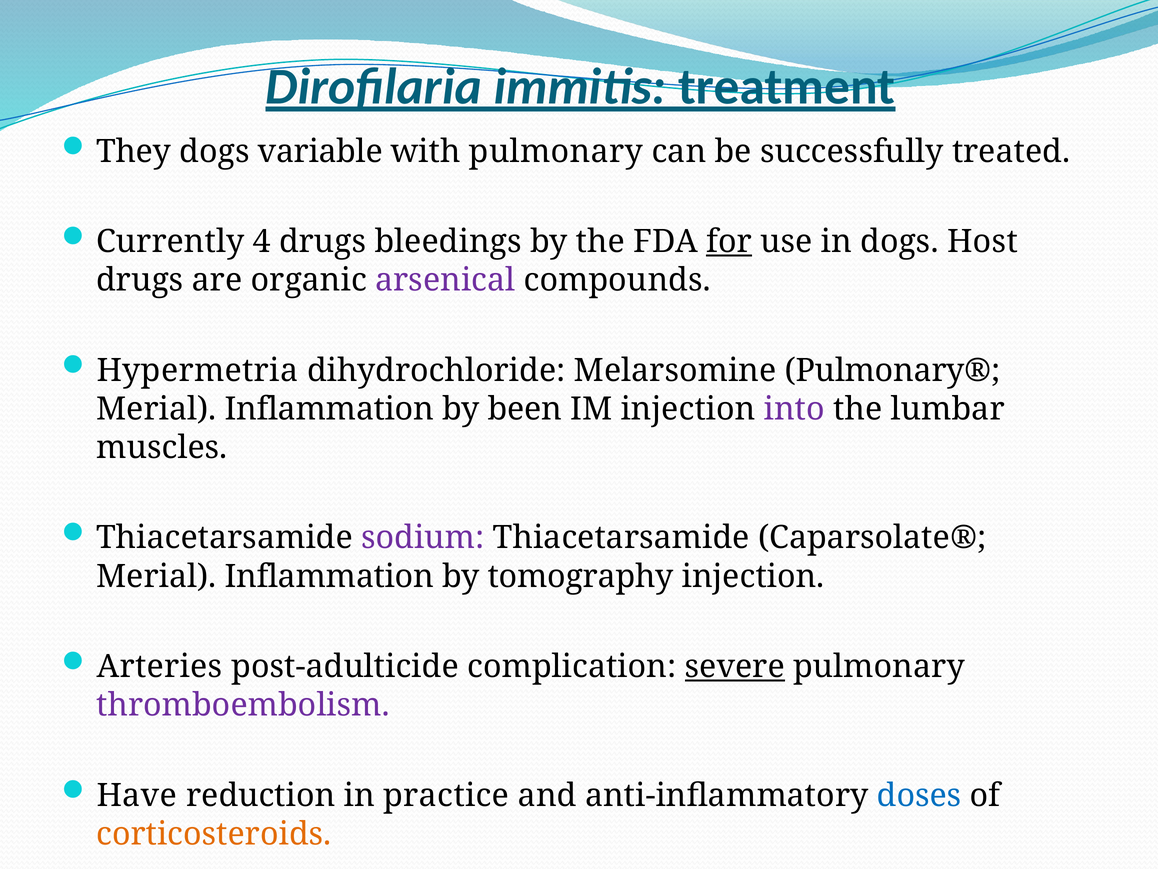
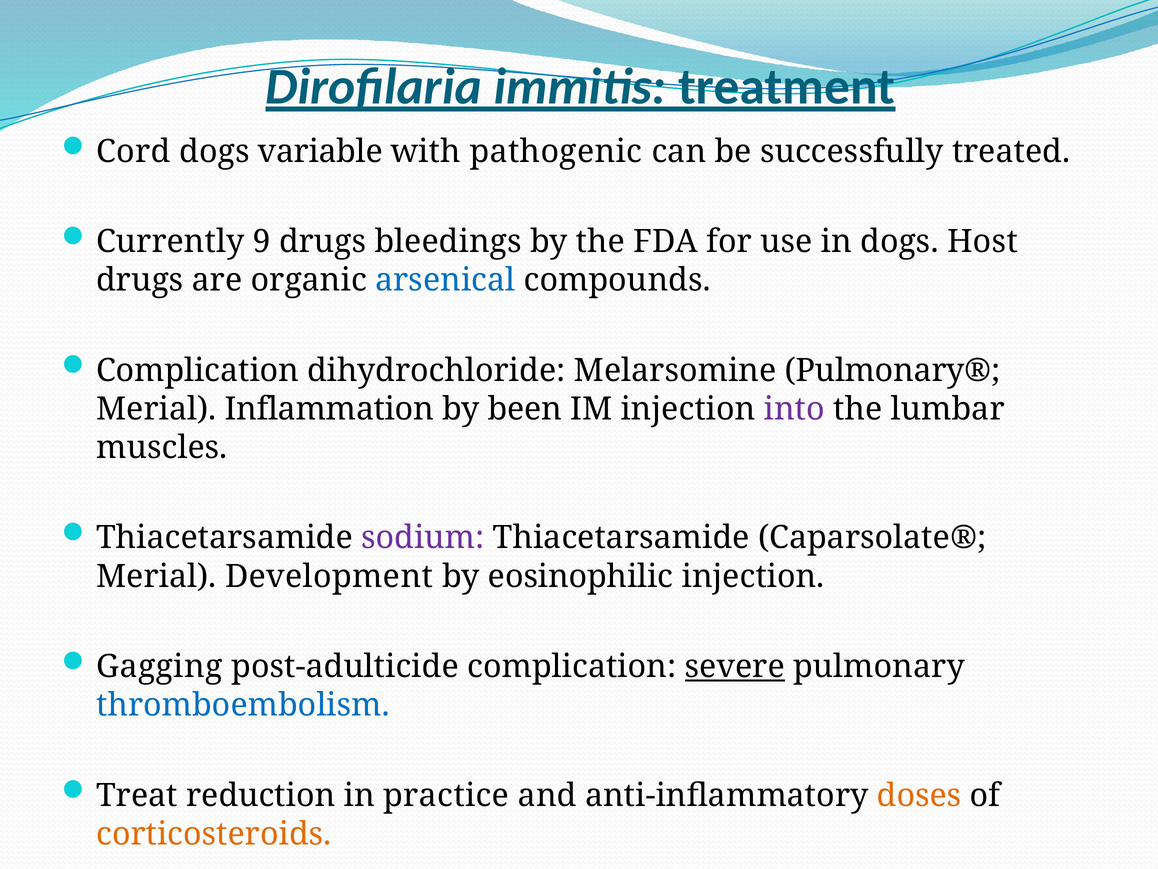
They: They -> Cord (133, 151)
with pulmonary: pulmonary -> pathogenic (556, 151)
4: 4 -> 9 (262, 242)
for underline: present -> none (729, 242)
arsenical colour: purple -> blue (445, 280)
Hypermetria: Hypermetria -> Complication (198, 370)
Inflammation: Inflammation -> Development (329, 576)
tomography: tomography -> eosinophilic (581, 576)
Arteries: Arteries -> Gagging (159, 666)
thromboembolism colour: purple -> blue (243, 705)
Have: Have -> Treat (137, 795)
doses colour: blue -> orange (919, 795)
